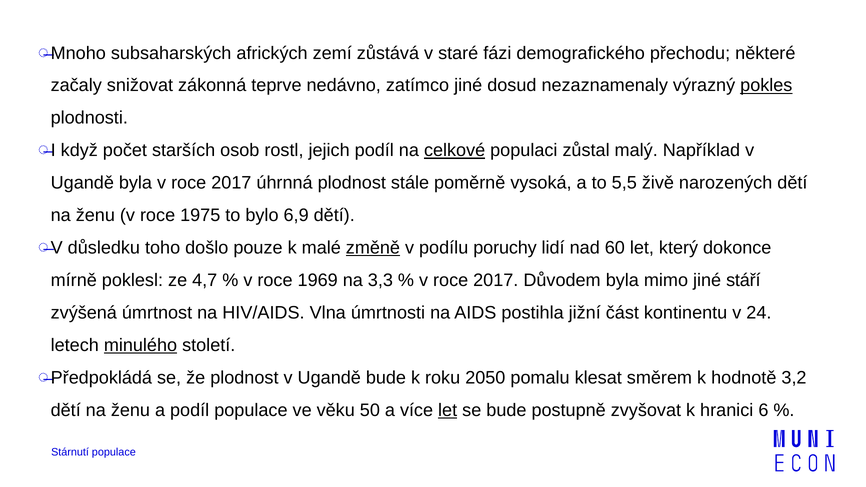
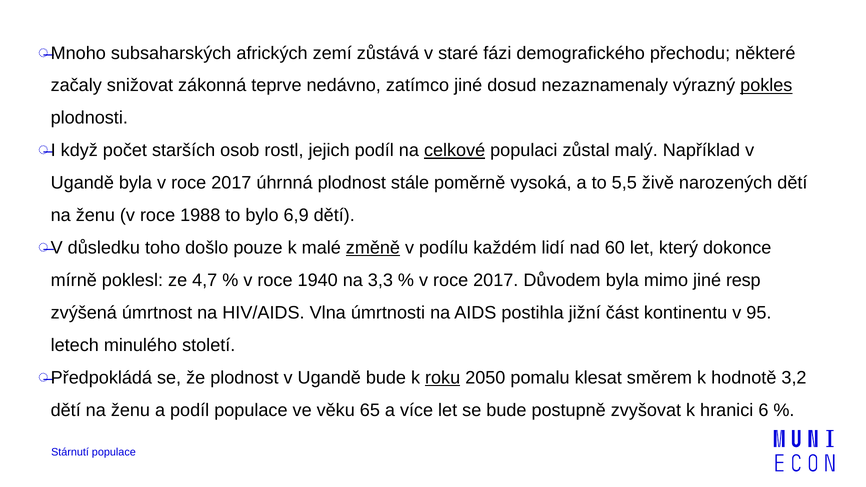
1975: 1975 -> 1988 (200, 215)
poruchy: poruchy -> každém (505, 248)
1969: 1969 -> 1940 (318, 280)
stáří: stáří -> resp (743, 280)
24: 24 -> 95 (759, 313)
minulého underline: present -> none (140, 345)
roku underline: none -> present (443, 378)
50: 50 -> 65 (370, 410)
let underline: present -> none (448, 410)
